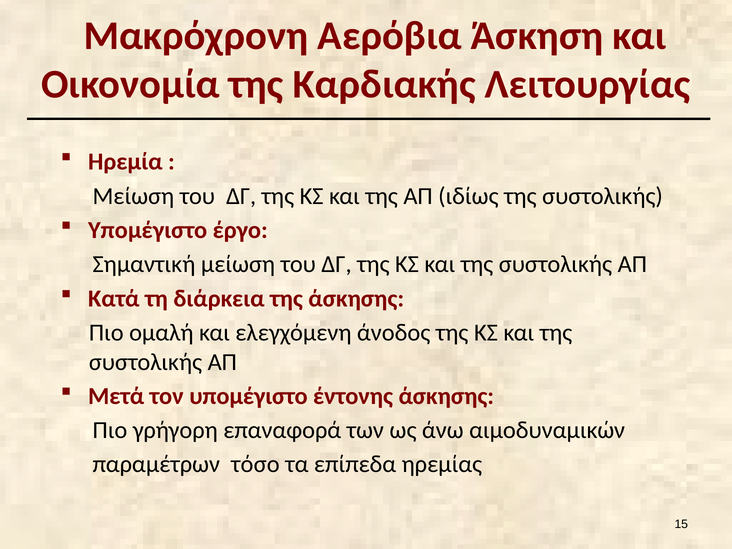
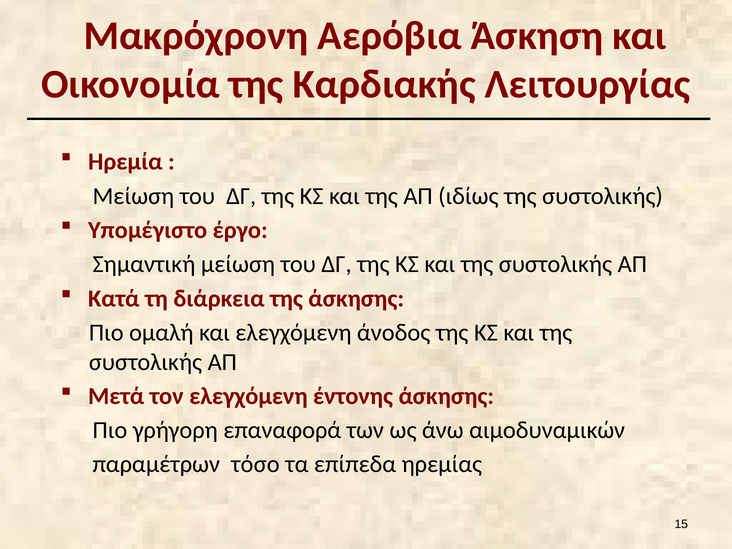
τον υπομέγιστο: υπομέγιστο -> ελεγχόμενη (248, 396)
